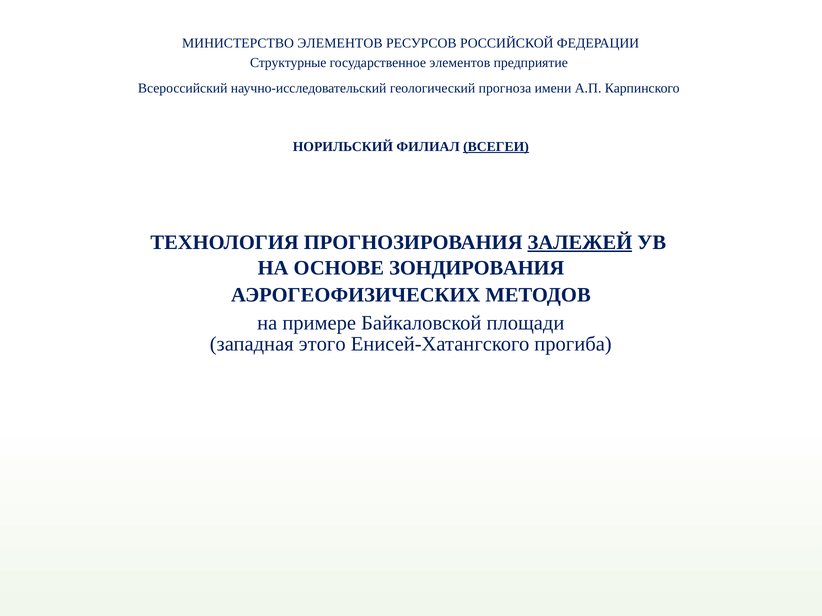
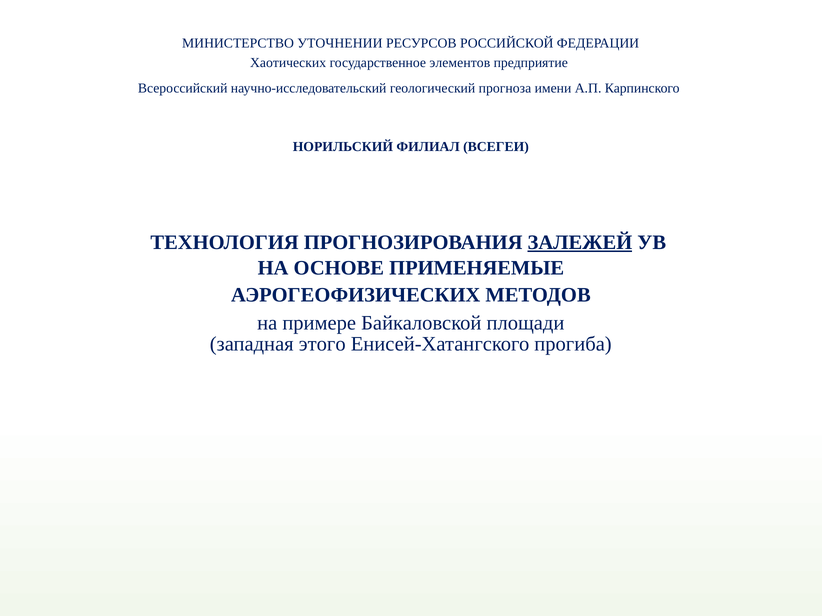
МИНИСТЕРСТВО ЭЛЕМЕНТОВ: ЭЛЕМЕНТОВ -> УТОЧНЕНИИ (340, 43)
Структурные: Структурные -> Хаотических (288, 63)
ВСЕГЕИ underline: present -> none (496, 147)
ЗОНДИРОВАНИЯ: ЗОНДИРОВАНИЯ -> ПРИМЕНЯЕМЫЕ (477, 268)
